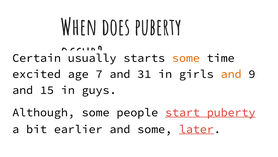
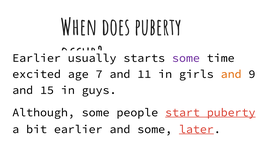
Certain: Certain -> Earlier (37, 58)
some colour: orange -> purple (186, 58)
31: 31 -> 11 (144, 74)
